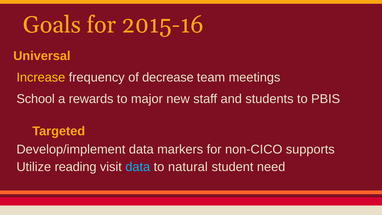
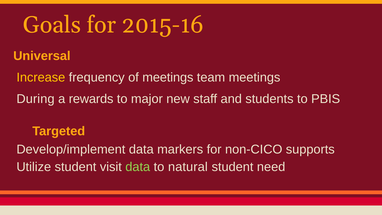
of decrease: decrease -> meetings (168, 77)
School: School -> During (35, 99)
Utilize reading: reading -> student (75, 167)
data colour: light blue -> light green (138, 167)
